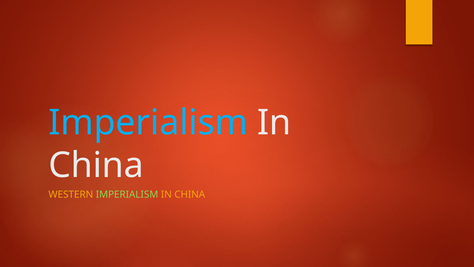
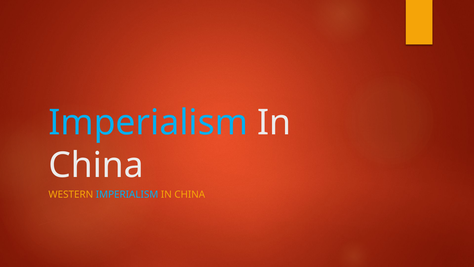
IMPERIALISM colour: light green -> light blue (127, 194)
